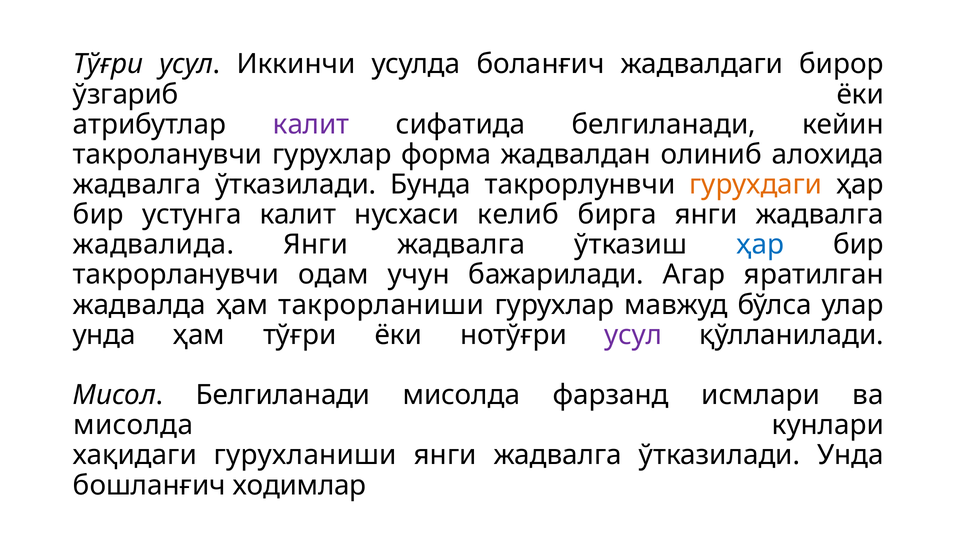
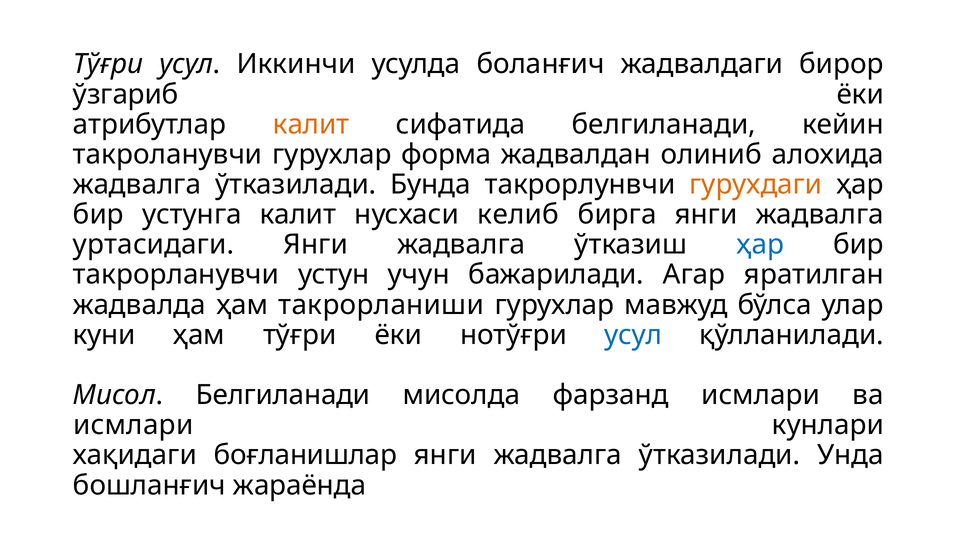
калит colour: purple -> orange (311, 124)
жадвалида: жадвалида -> уртасидаги (154, 245)
одам: одам -> устун (334, 275)
унда: унда -> куни (104, 335)
усул colour: purple -> blue (633, 335)
мисолда: мисолда -> исмлари (133, 425)
гурухланиши: гурухланиши -> боғланишлар (306, 455)
ходимлар: ходимлар -> жараёнда (300, 486)
